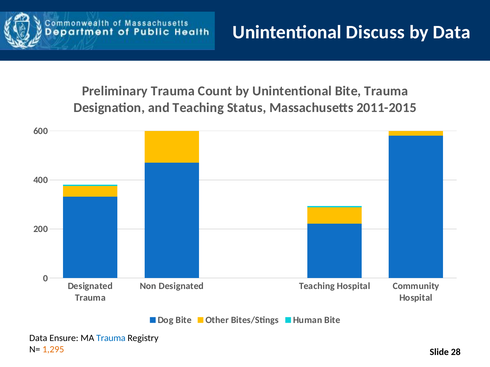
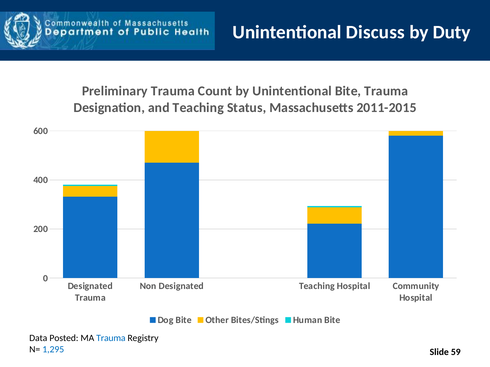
by Data: Data -> Duty (452, 32)
Ensure: Ensure -> Posted (64, 338)
1,295 colour: orange -> blue (53, 350)
28: 28 -> 59 (456, 353)
